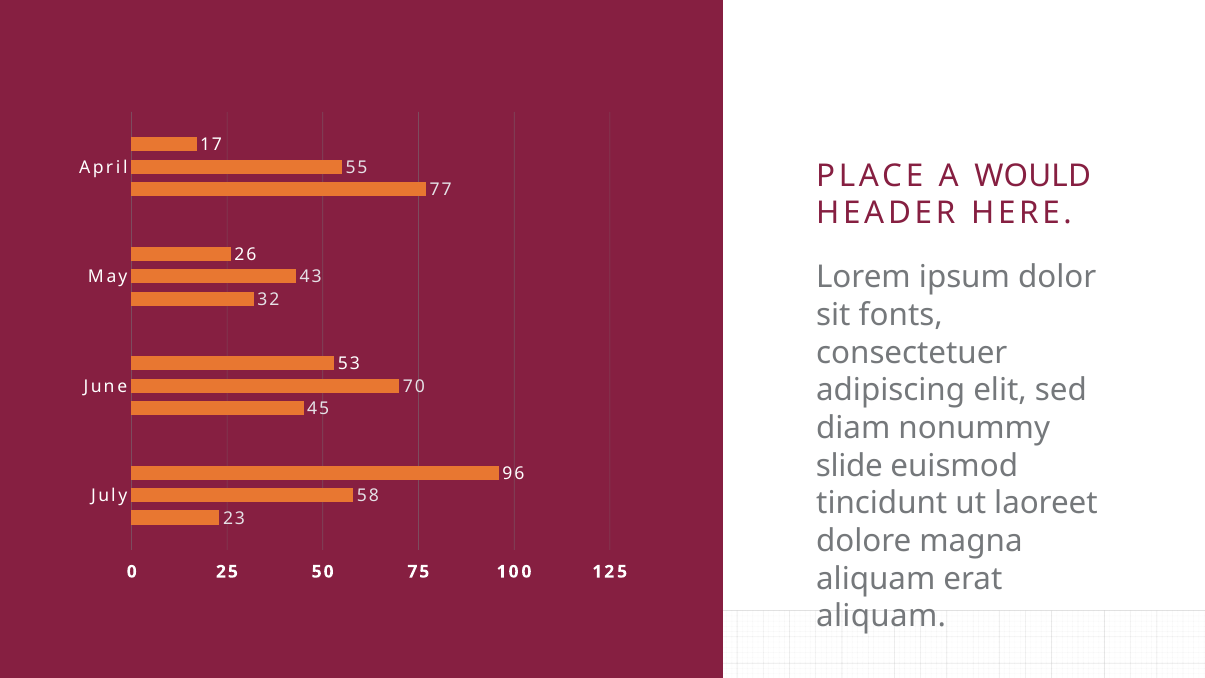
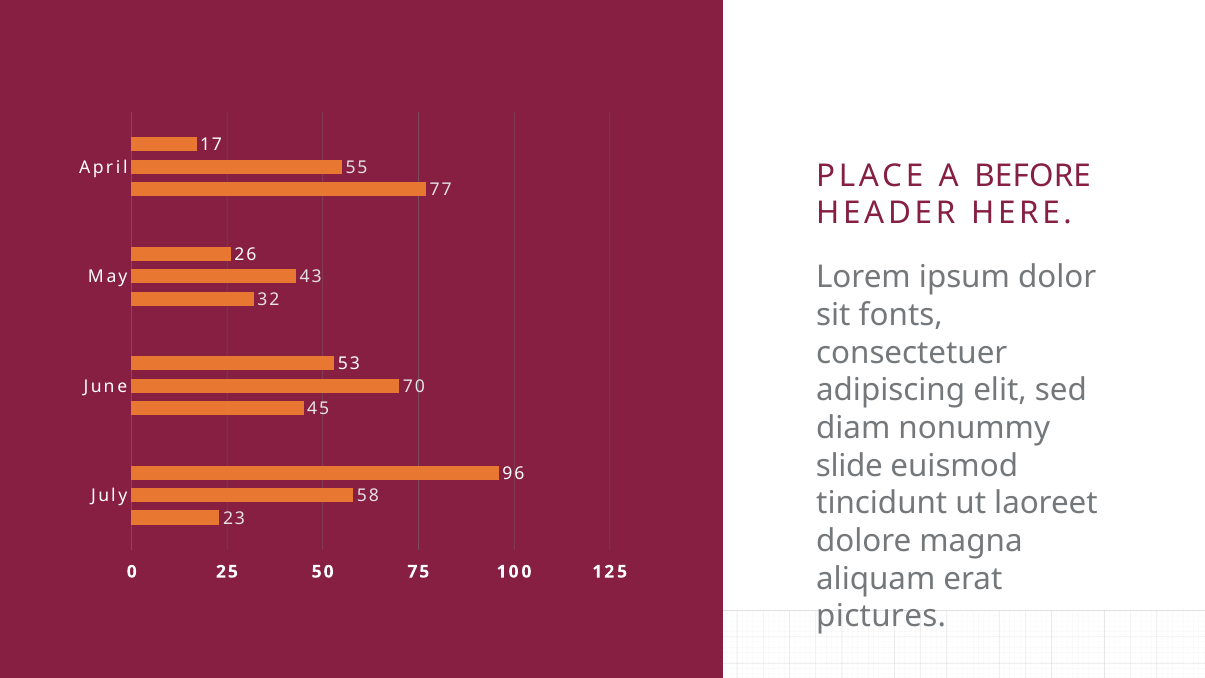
WOULD: WOULD -> BEFORE (1033, 176)
aliquam: aliquam -> pictures (881, 616)
